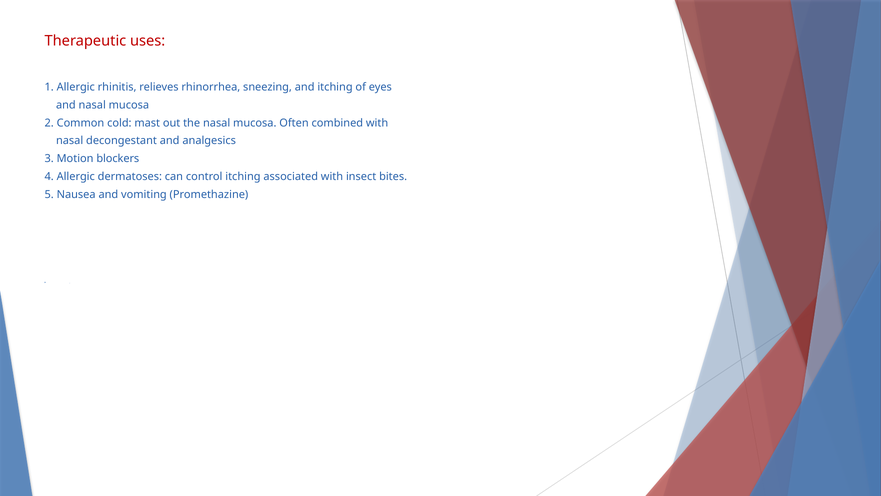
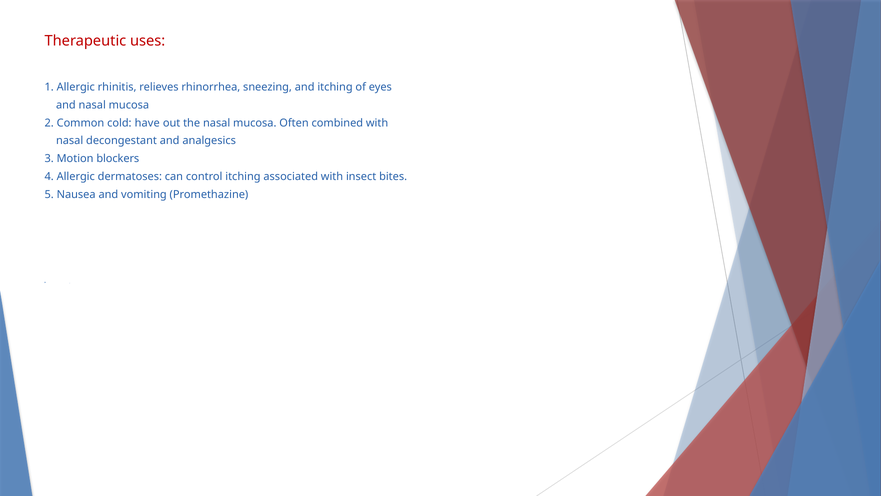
mast: mast -> have (147, 123)
